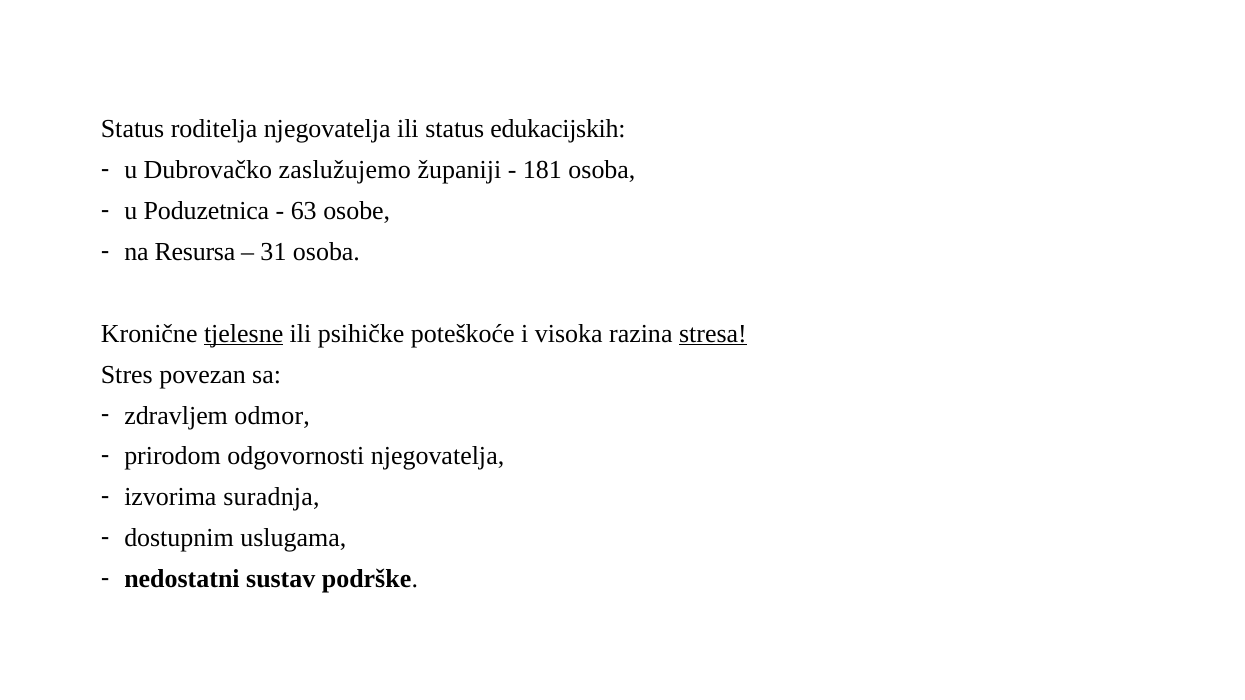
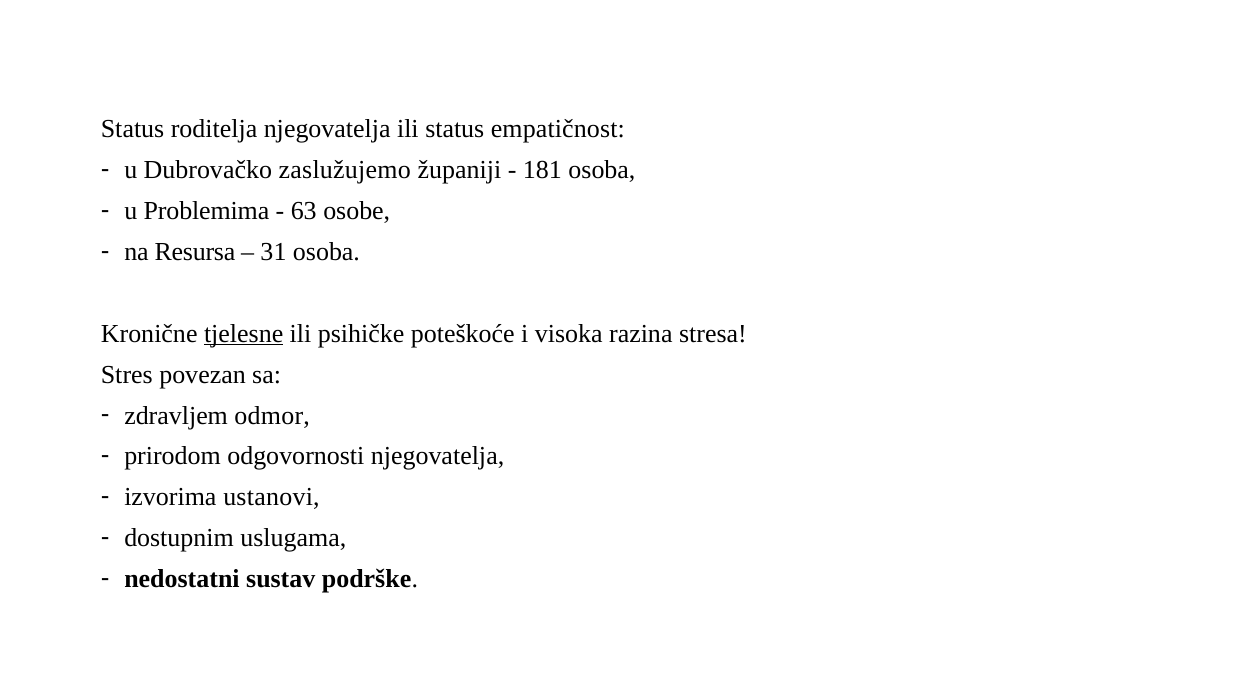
edukacijskih: edukacijskih -> empatičnost (558, 129)
Poduzetnica: Poduzetnica -> Problemima (206, 211)
stresa underline: present -> none (713, 334)
suradnja: suradnja -> ustanovi (271, 498)
